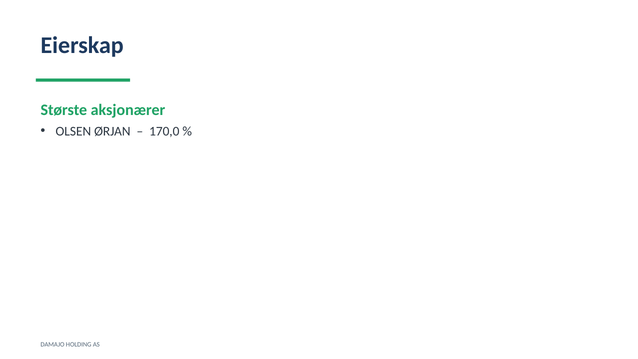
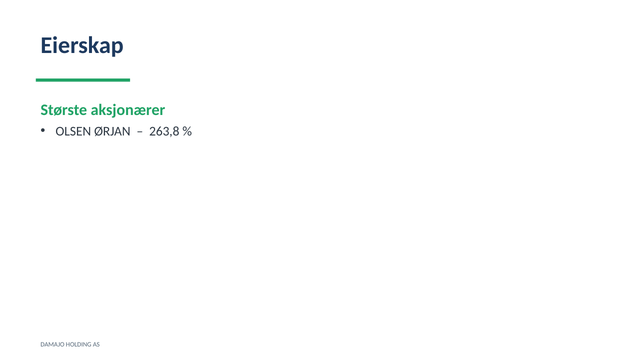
170,0: 170,0 -> 263,8 (164, 131)
